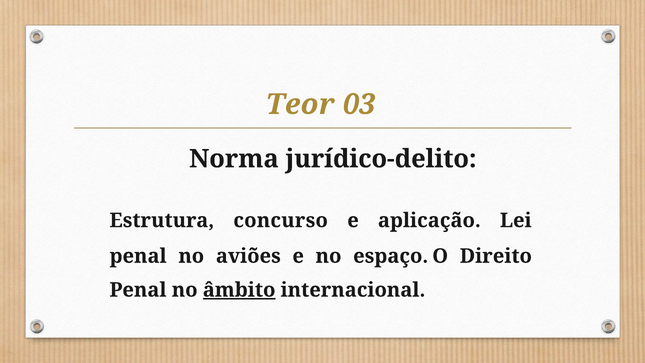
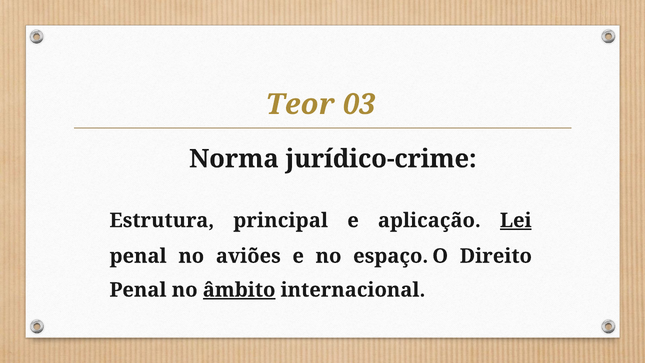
jurídico-delito: jurídico-delito -> jurídico-crime (381, 159)
concurso: concurso -> principal (281, 220)
Lei underline: none -> present (516, 220)
